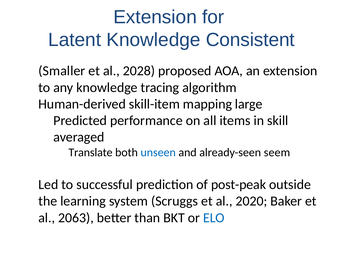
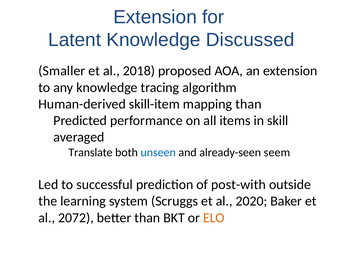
Consistent: Consistent -> Discussed (250, 40)
2028: 2028 -> 2018 (139, 71)
mapping large: large -> than (249, 104)
post-peak: post-peak -> post-with (238, 185)
2063: 2063 -> 2072 (76, 218)
ELO colour: blue -> orange (214, 218)
